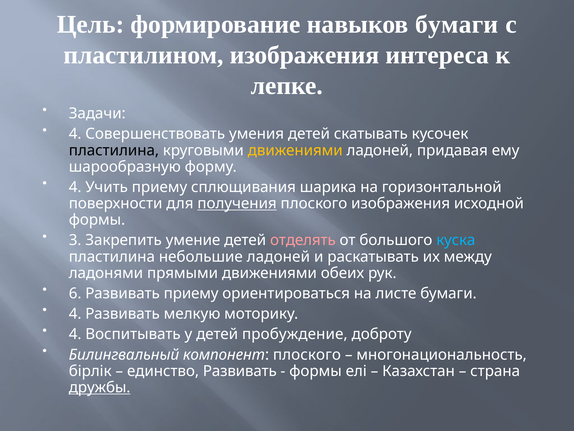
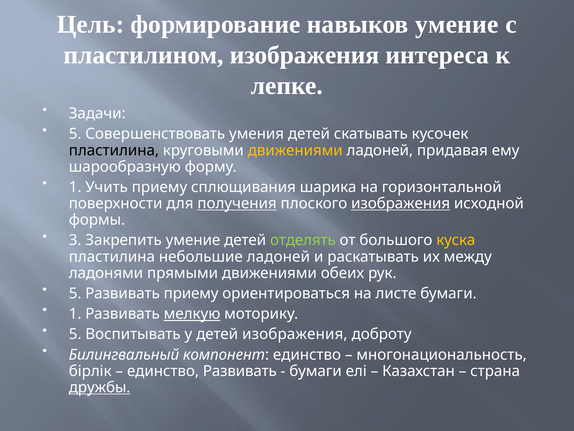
навыков бумаги: бумаги -> умение (457, 24)
4: 4 -> 5 (75, 134)
4: 4 -> 1 (75, 187)
изображения underline: none -> present (401, 203)
отделять colour: pink -> light green (303, 240)
куска colour: light blue -> yellow (456, 240)
6: 6 -> 5 (75, 293)
4: 4 -> 1 (75, 314)
мелкую underline: none -> present (192, 314)
4: 4 -> 5 (75, 334)
детей пробуждение: пробуждение -> изображения (295, 334)
компонент плоского: плоского -> единство (307, 354)
формы: формы -> бумаги (316, 371)
